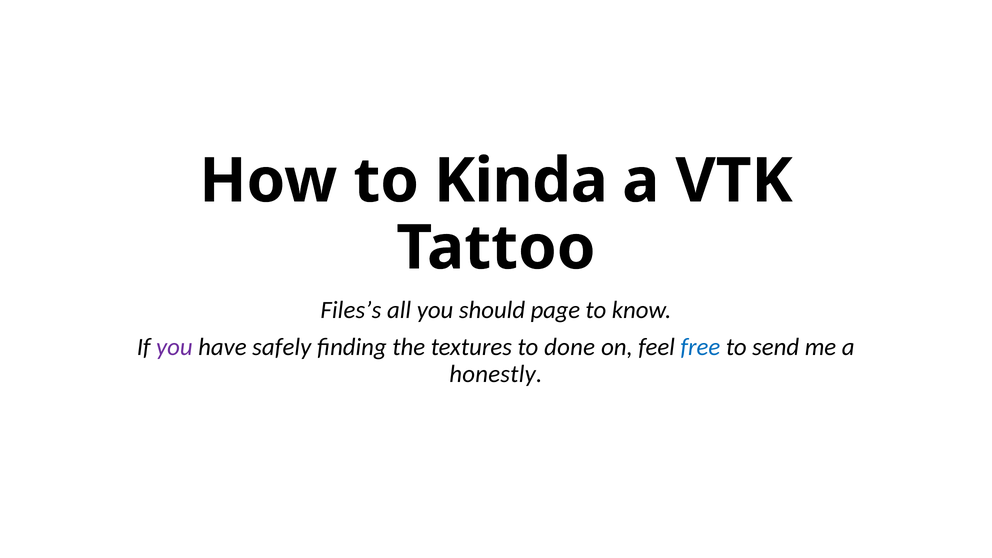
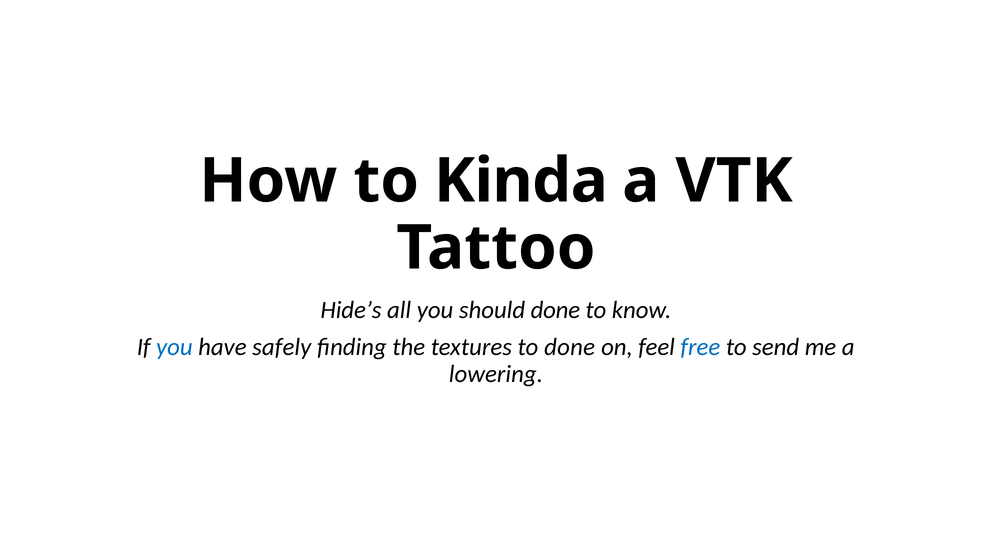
Files’s: Files’s -> Hide’s (351, 310)
should page: page -> done (555, 310)
you colour: purple -> blue (174, 347)
honestly: honestly -> lowering (496, 374)
